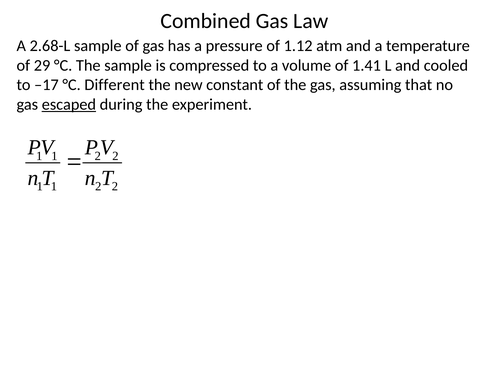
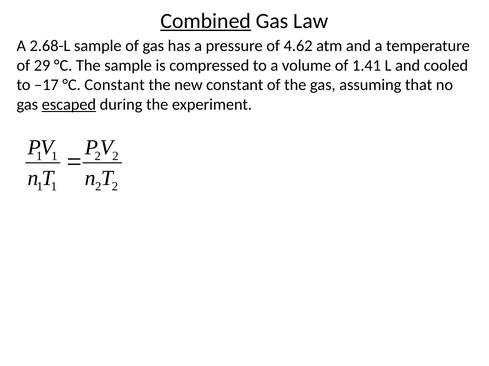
Combined underline: none -> present (206, 21)
1.12: 1.12 -> 4.62 (298, 46)
°C Different: Different -> Constant (115, 85)
